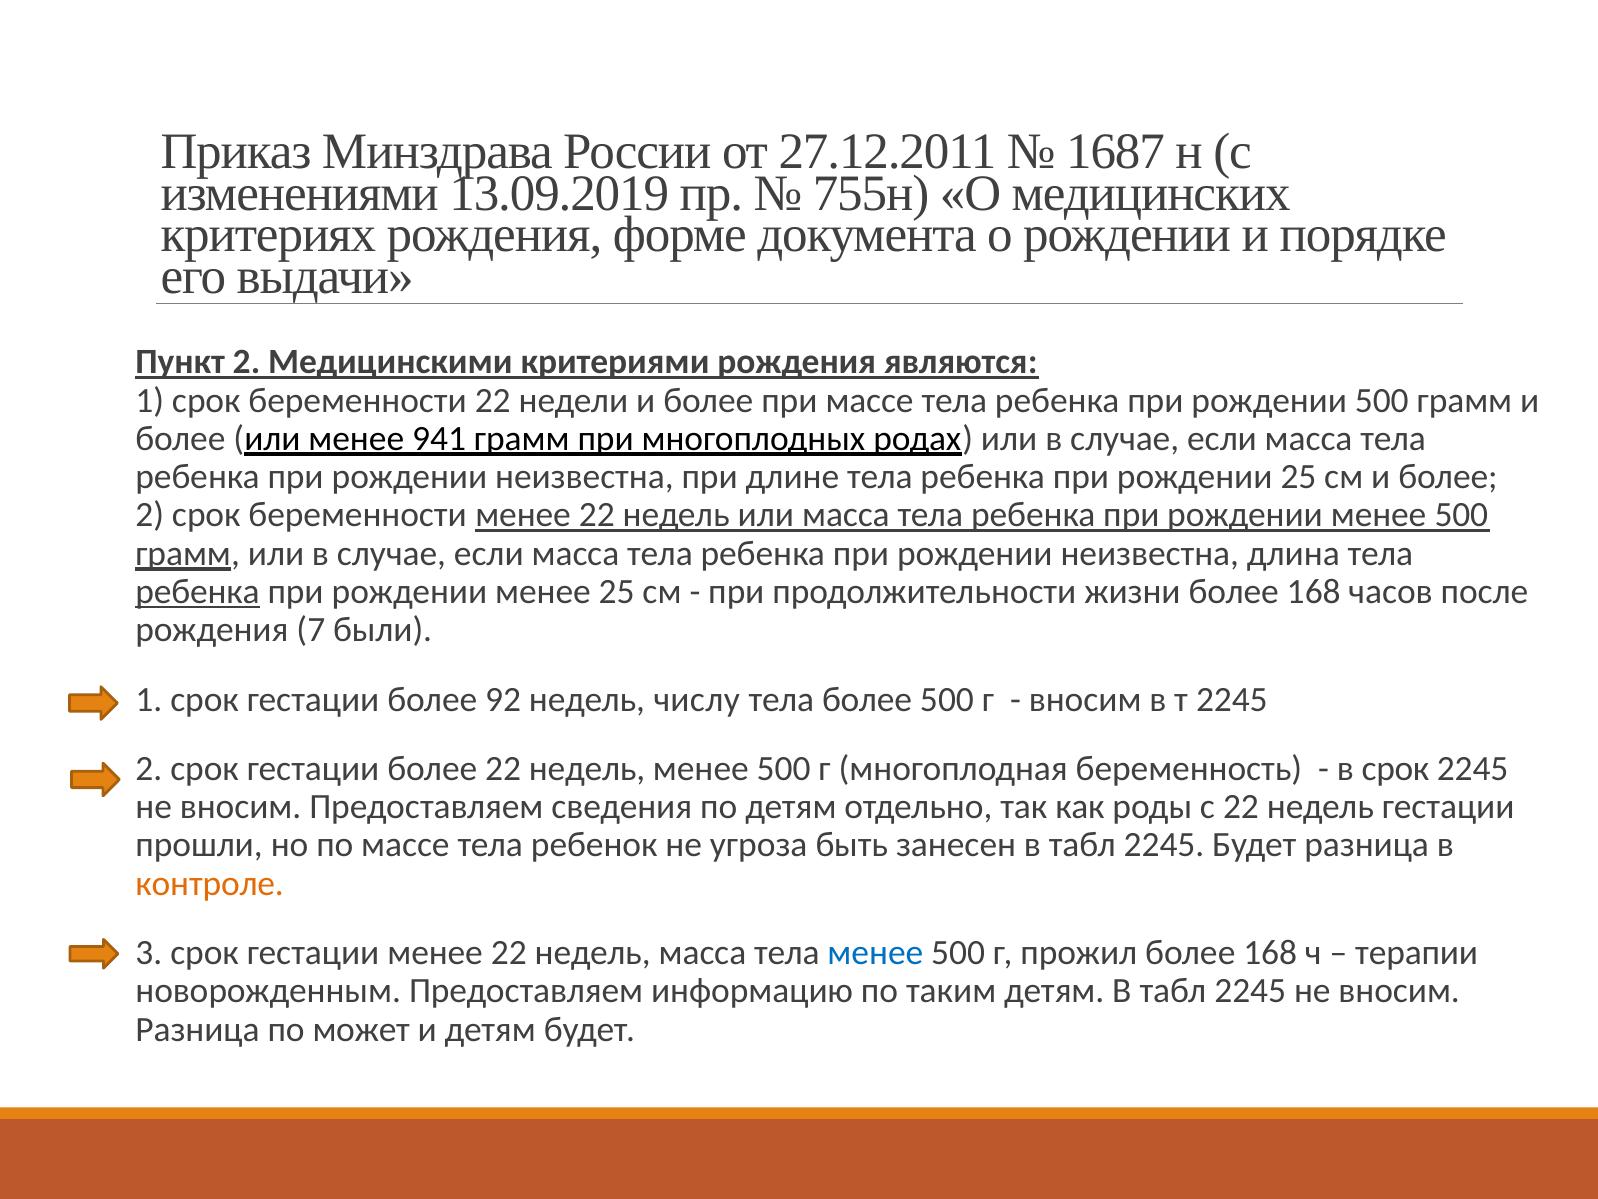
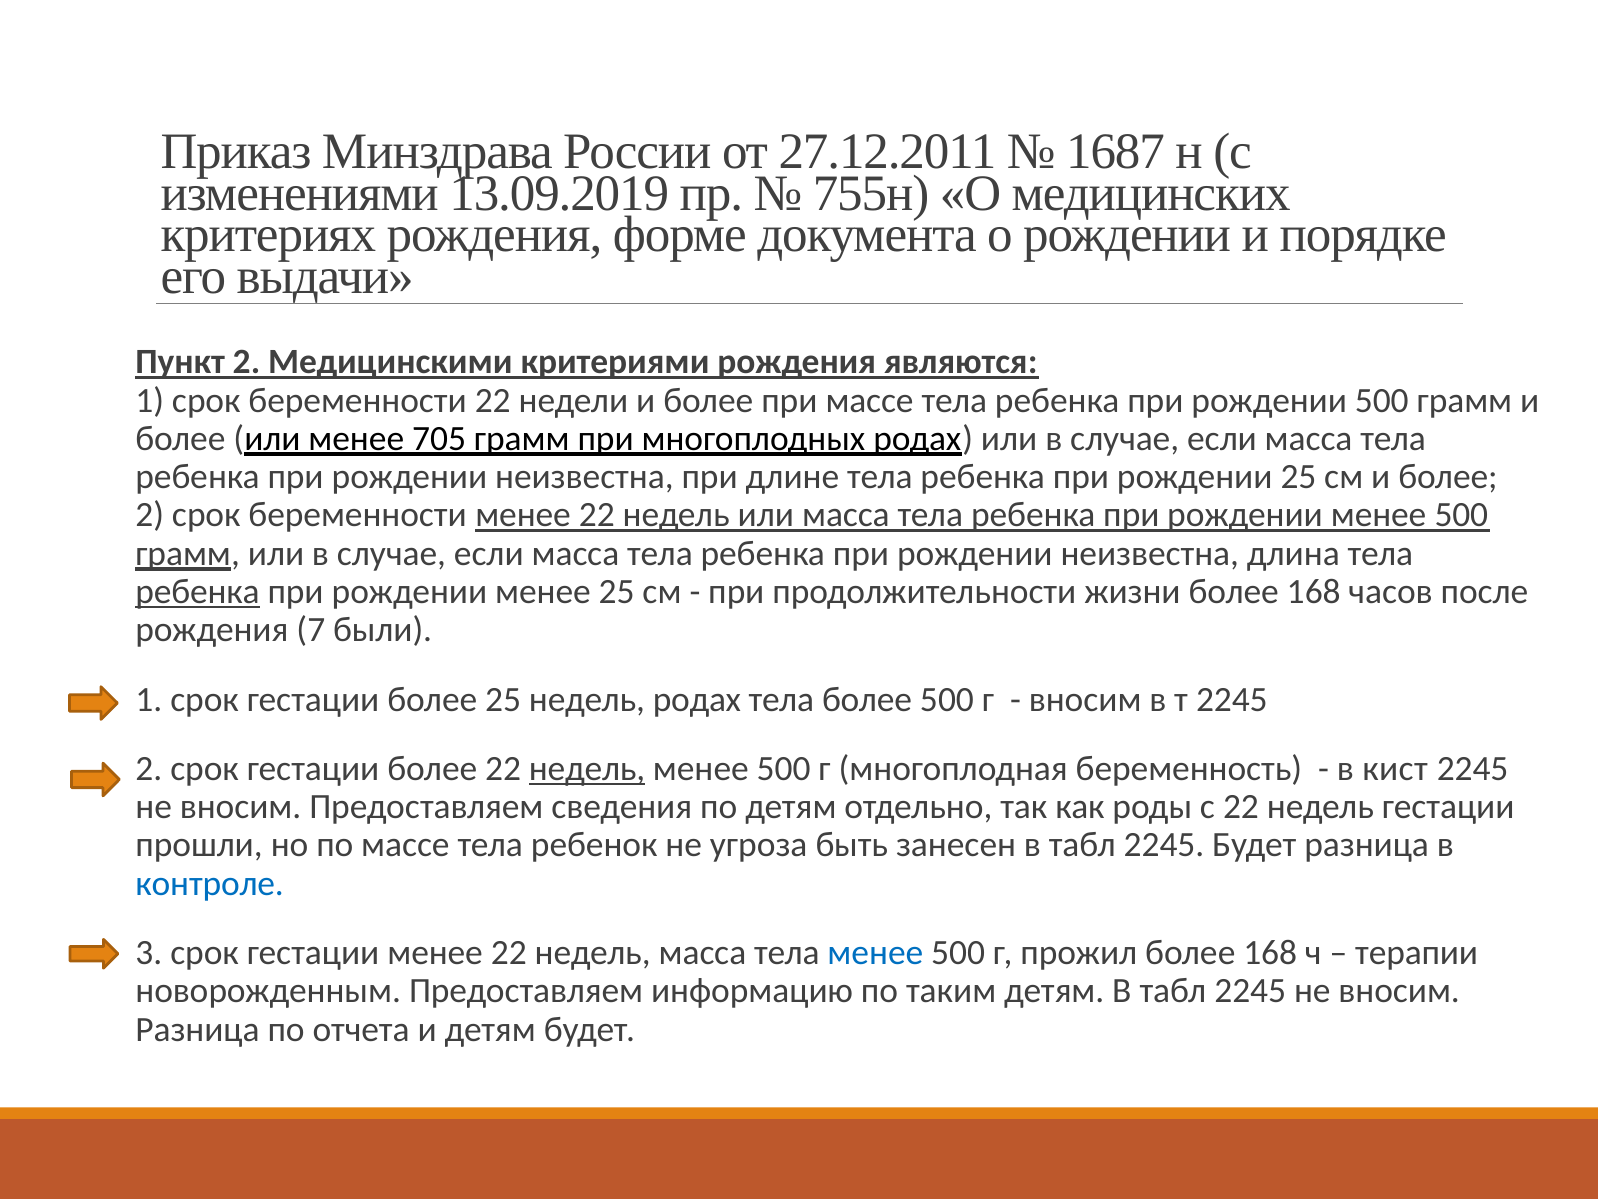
941: 941 -> 705 (439, 438)
более 92: 92 -> 25 (503, 699)
недель числу: числу -> родах (697, 699)
недель underline: none -> present (587, 768)
в срок: срок -> кист (1395, 768)
контроле colour: orange -> blue (210, 883)
может: может -> отчета (361, 1029)
